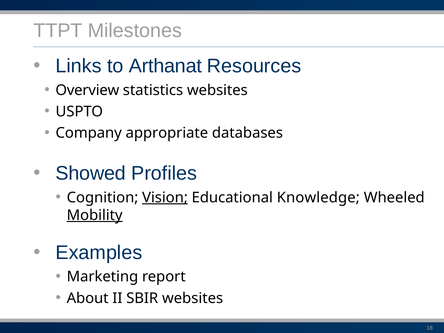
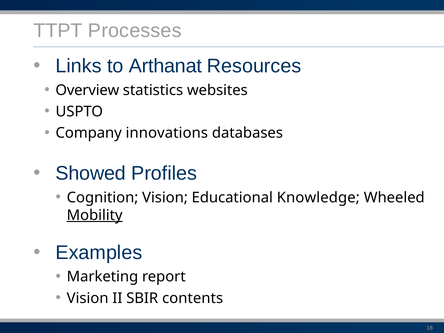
Milestones: Milestones -> Processes (135, 31)
appropriate: appropriate -> innovations (167, 133)
Vision underline: present -> none (165, 197)
About: About -> Vision (88, 298)
SBIR websites: websites -> contents (193, 298)
